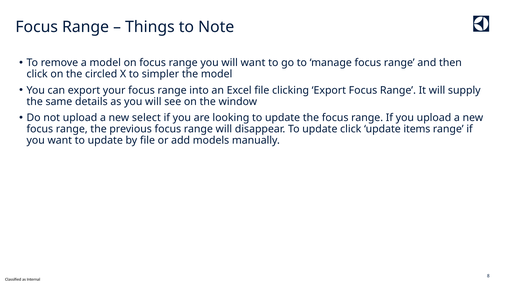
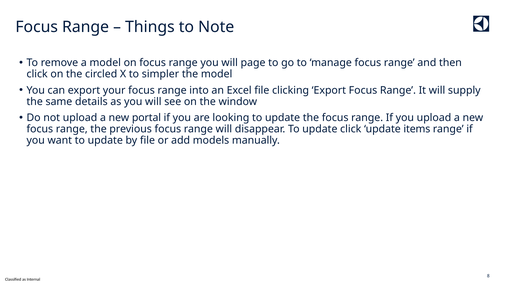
will want: want -> page (253, 63)
select: select -> portal (146, 118)
